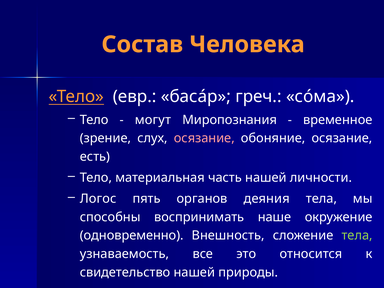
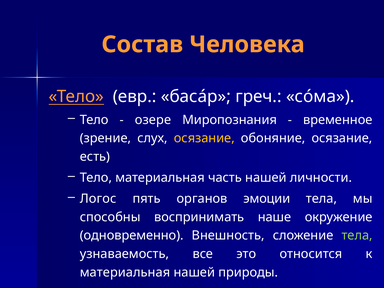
могут: могут -> озере (153, 120)
осязание colour: pink -> yellow (204, 138)
деяния: деяния -> эмоции (267, 199)
свидетельство: свидетельство -> материальная (125, 272)
